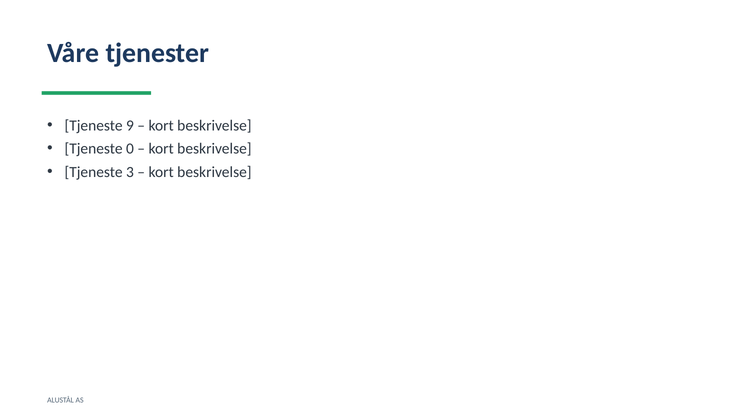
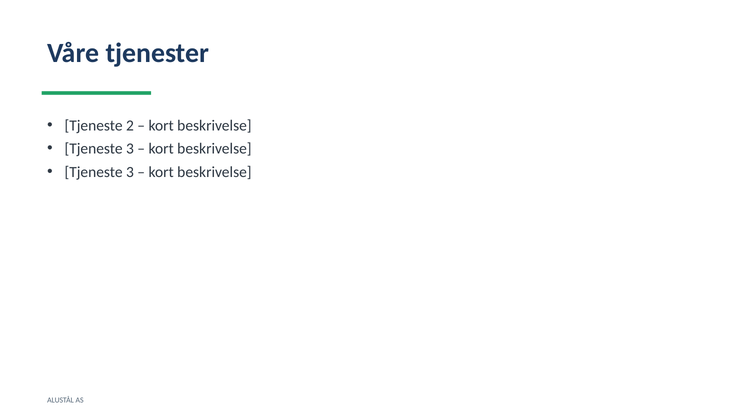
9: 9 -> 2 (130, 126)
0: 0 -> 3 (130, 149)
